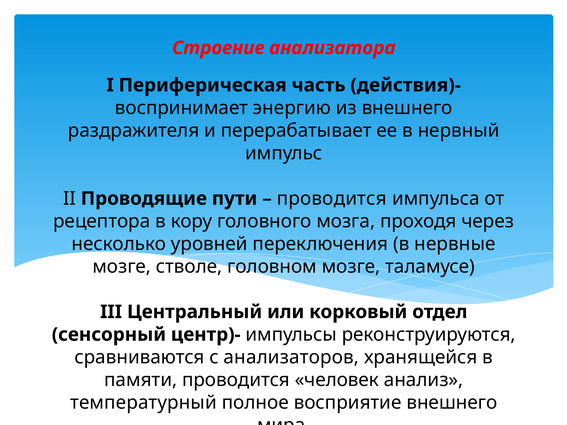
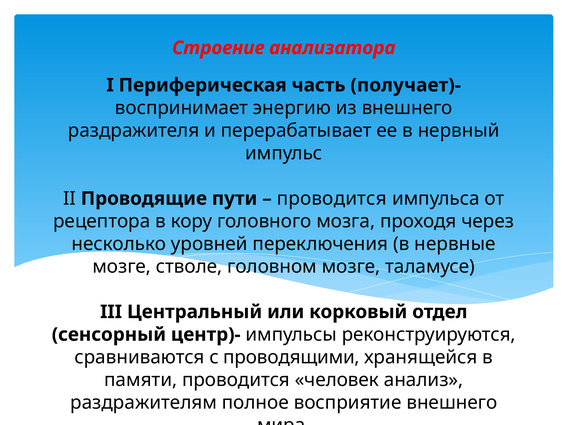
действия)-: действия)- -> получает)- (406, 85)
анализаторов: анализаторов -> проводящими (291, 357)
температурный: температурный -> раздражителям (144, 403)
